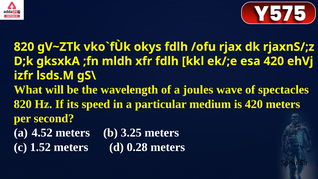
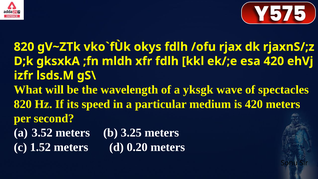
joules: joules -> yksgk (198, 90)
4.52: 4.52 -> 3.52 (42, 133)
0.28: 0.28 -> 0.20 (137, 147)
